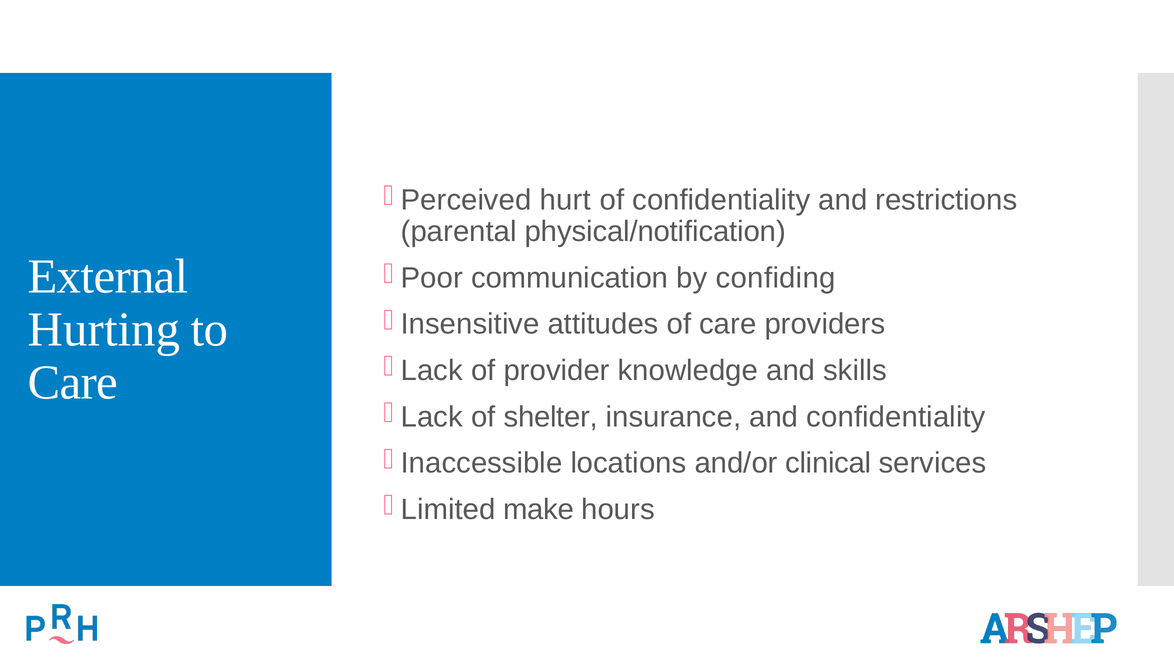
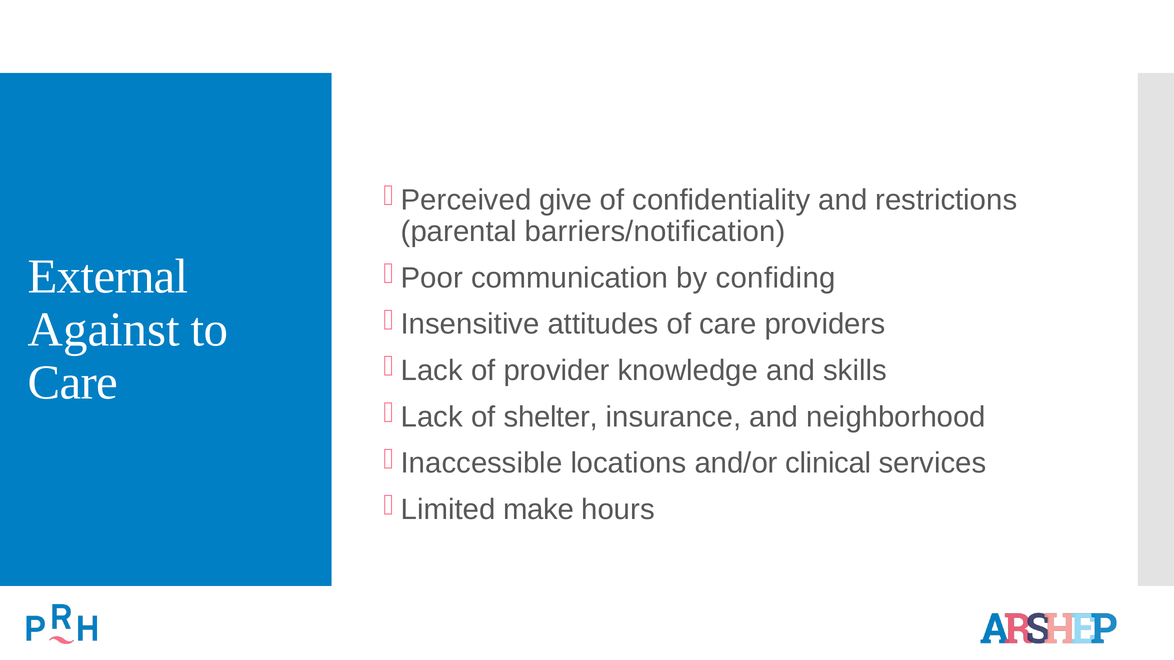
hurt: hurt -> give (566, 200)
physical/notification: physical/notification -> barriers/notification (655, 232)
Hurting: Hurting -> Against (104, 330)
and confidentiality: confidentiality -> neighborhood (896, 417)
